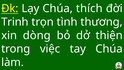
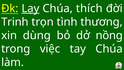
Lạy underline: none -> present (30, 8)
dòng: dòng -> dùng (37, 35)
thiện: thiện -> nồng (109, 35)
